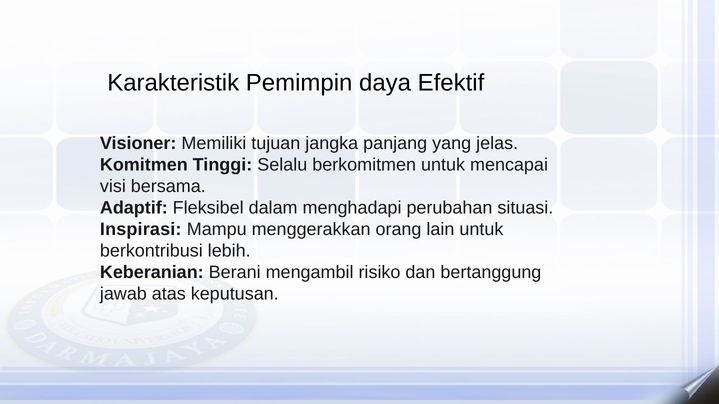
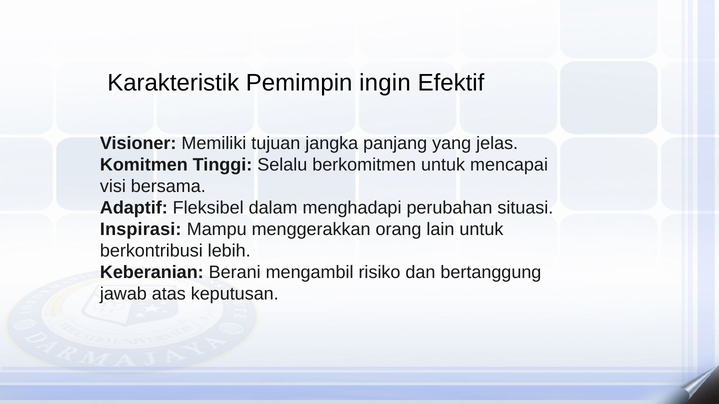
daya: daya -> ingin (385, 83)
